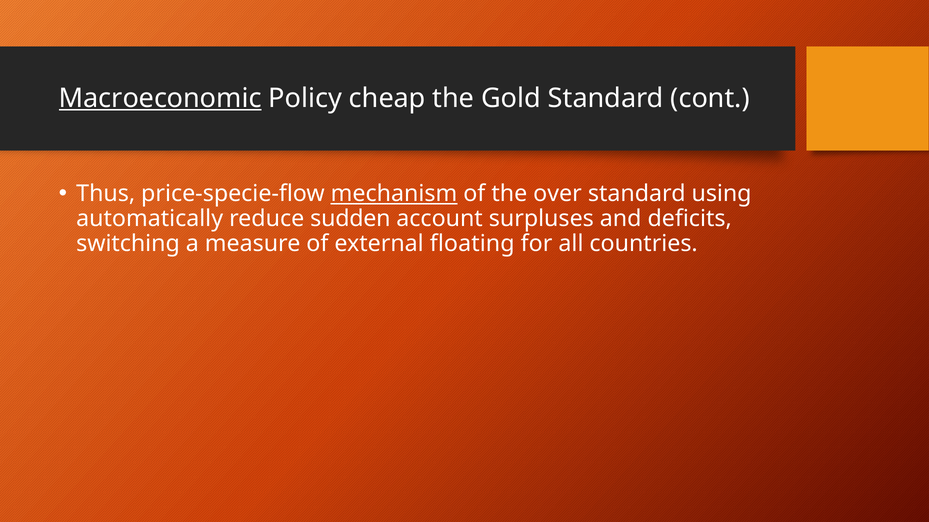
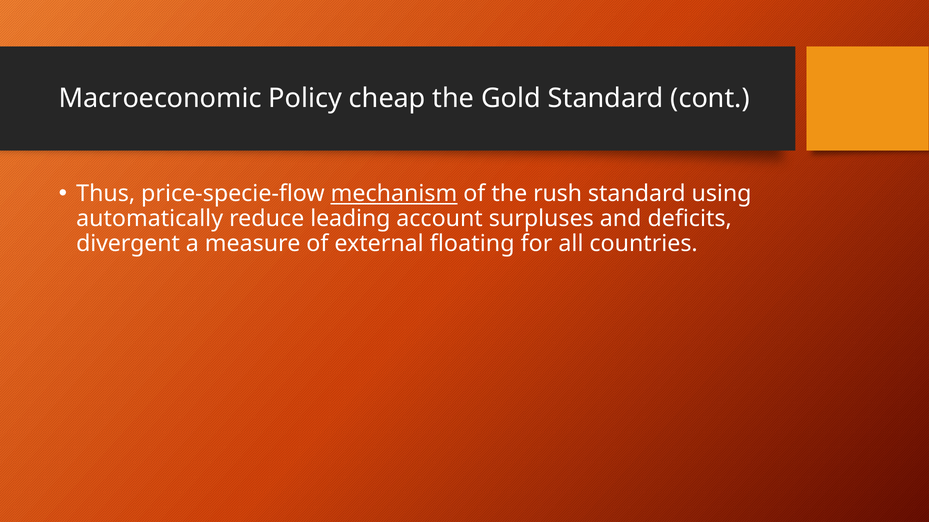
Macroeconomic underline: present -> none (160, 98)
over: over -> rush (558, 194)
sudden: sudden -> leading (350, 219)
switching: switching -> divergent (128, 244)
